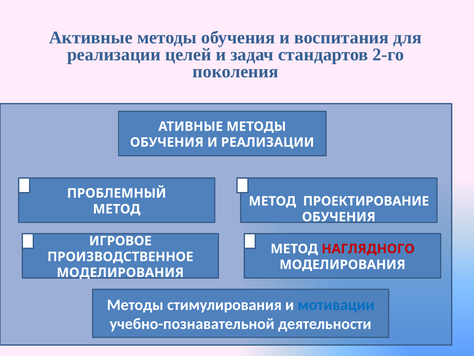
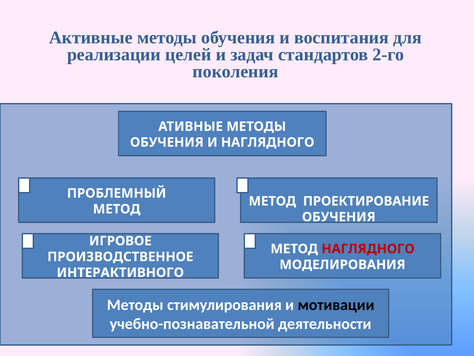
И РЕАЛИЗАЦИИ: РЕАЛИЗАЦИИ -> НАГЛЯДНОГО (268, 142)
МОДЕЛИРОВАНИЯ: МОДЕЛИРОВАНИЯ -> ИНТЕРАКТИВНОГО (120, 272)
мотивации colour: blue -> black (336, 305)
